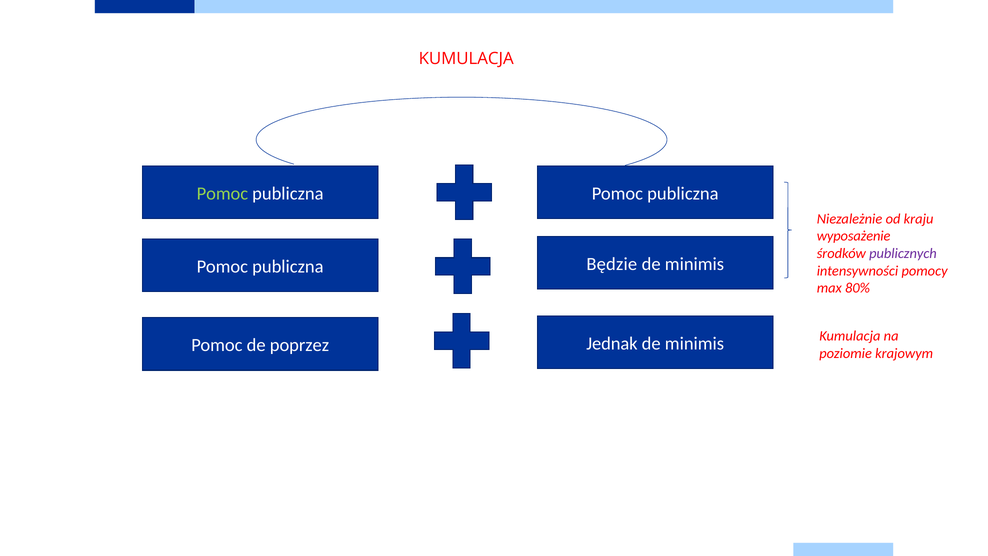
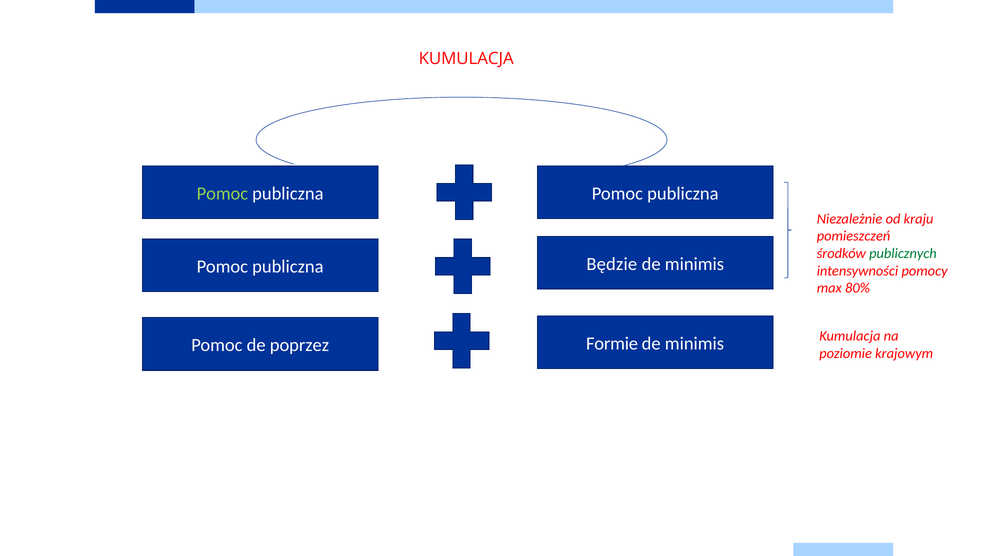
wyposażenie: wyposażenie -> pomieszczeń (854, 236)
publicznych colour: purple -> green (903, 253)
Jednak: Jednak -> Formie (612, 343)
